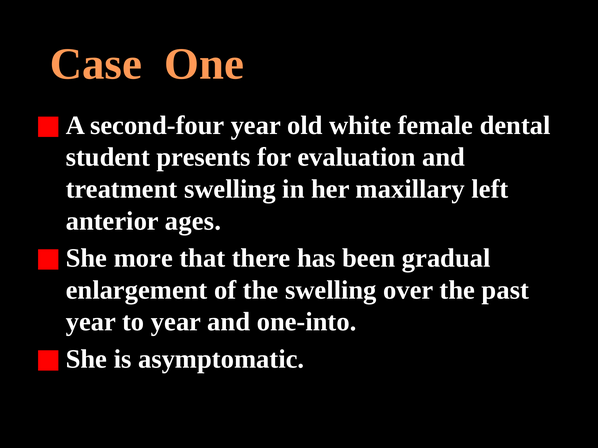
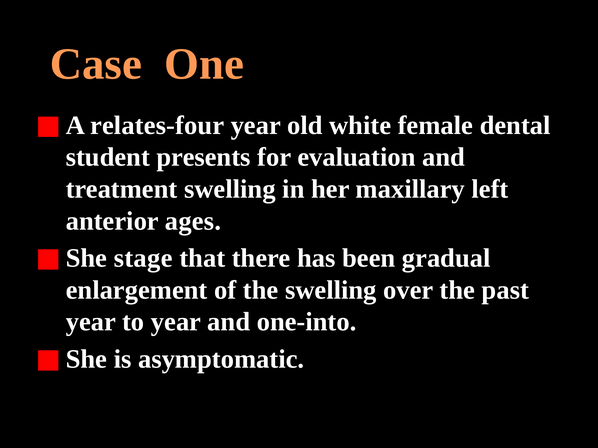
second-four: second-four -> relates-four (157, 125)
more: more -> stage (143, 258)
